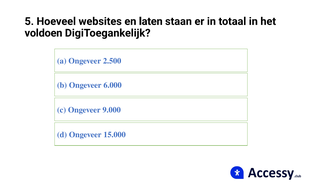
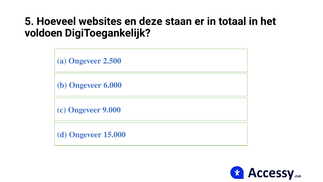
laten: laten -> deze (151, 21)
